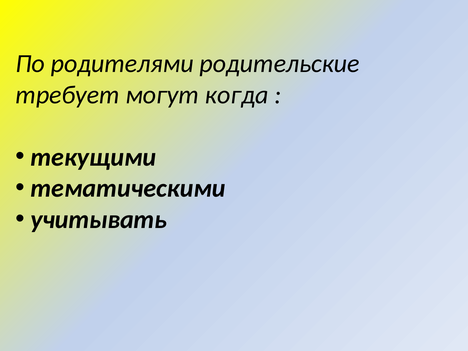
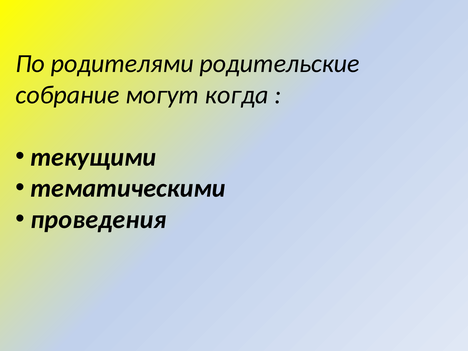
требует: требует -> собрание (68, 95)
учитывать: учитывать -> проведения (99, 220)
